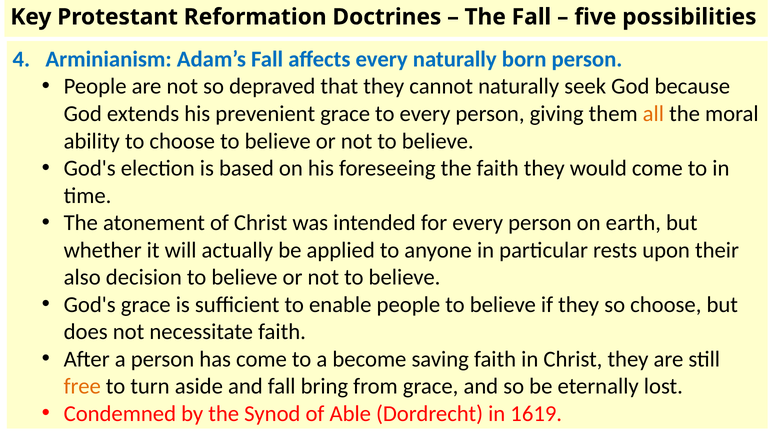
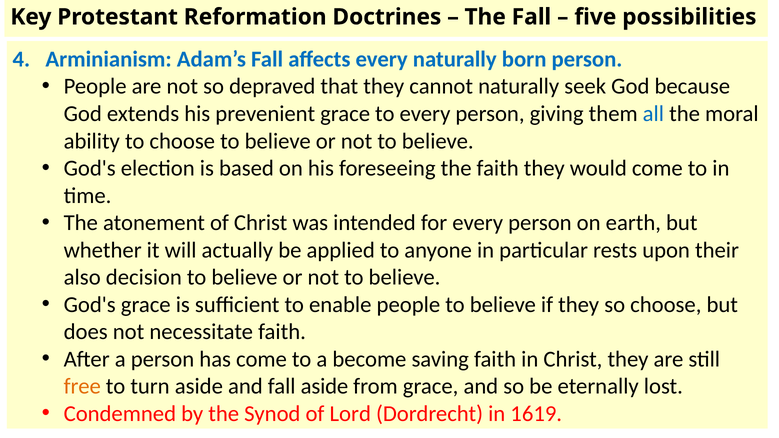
all colour: orange -> blue (653, 114)
fall bring: bring -> aside (324, 387)
Able: Able -> Lord (350, 414)
